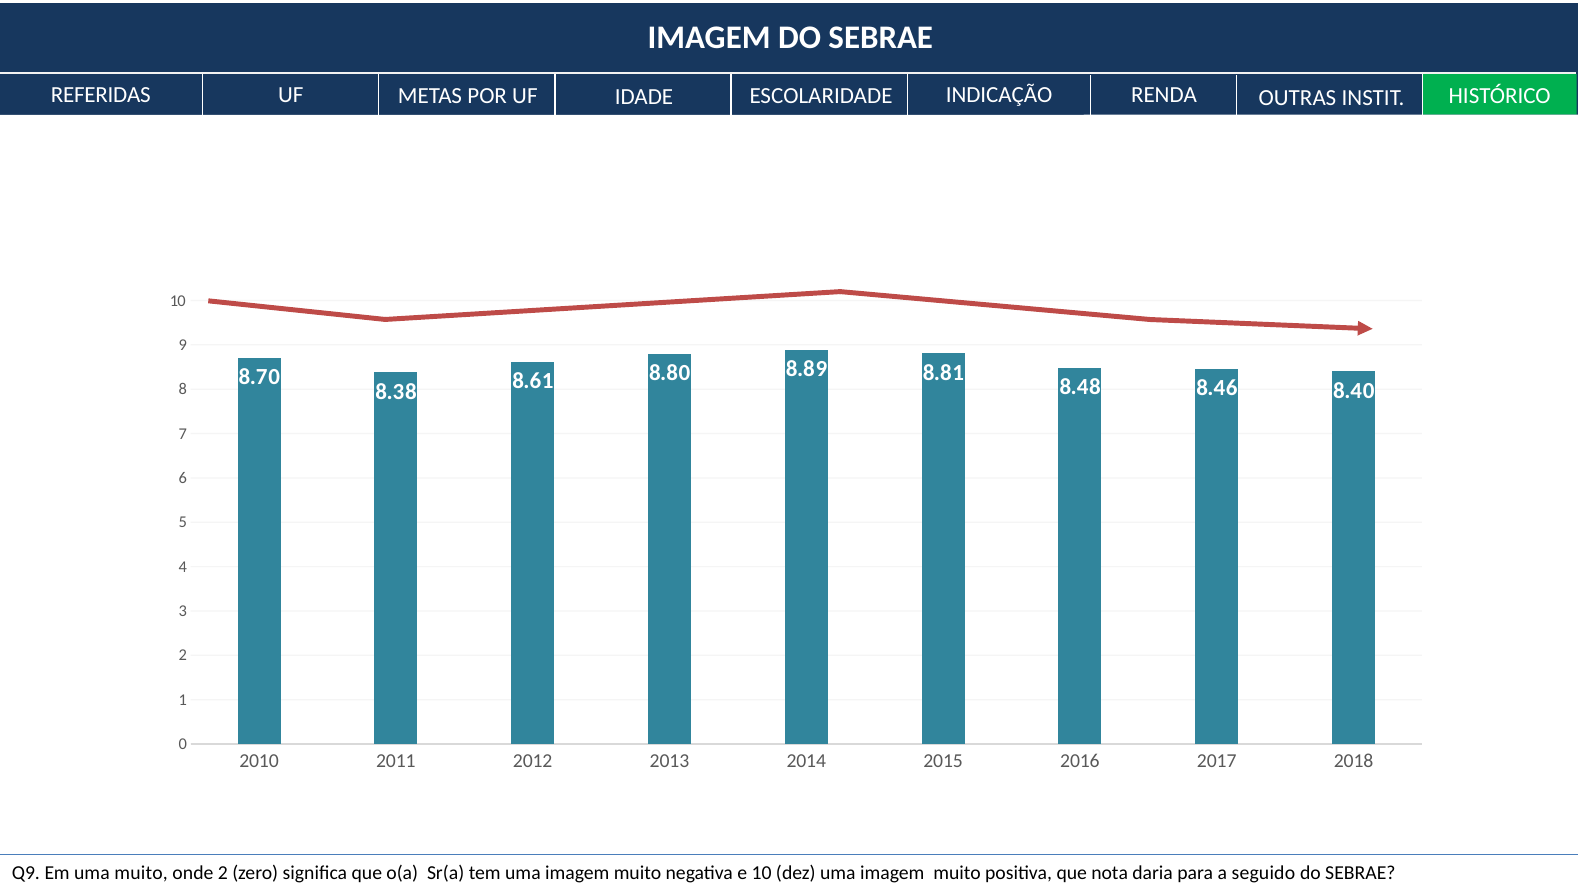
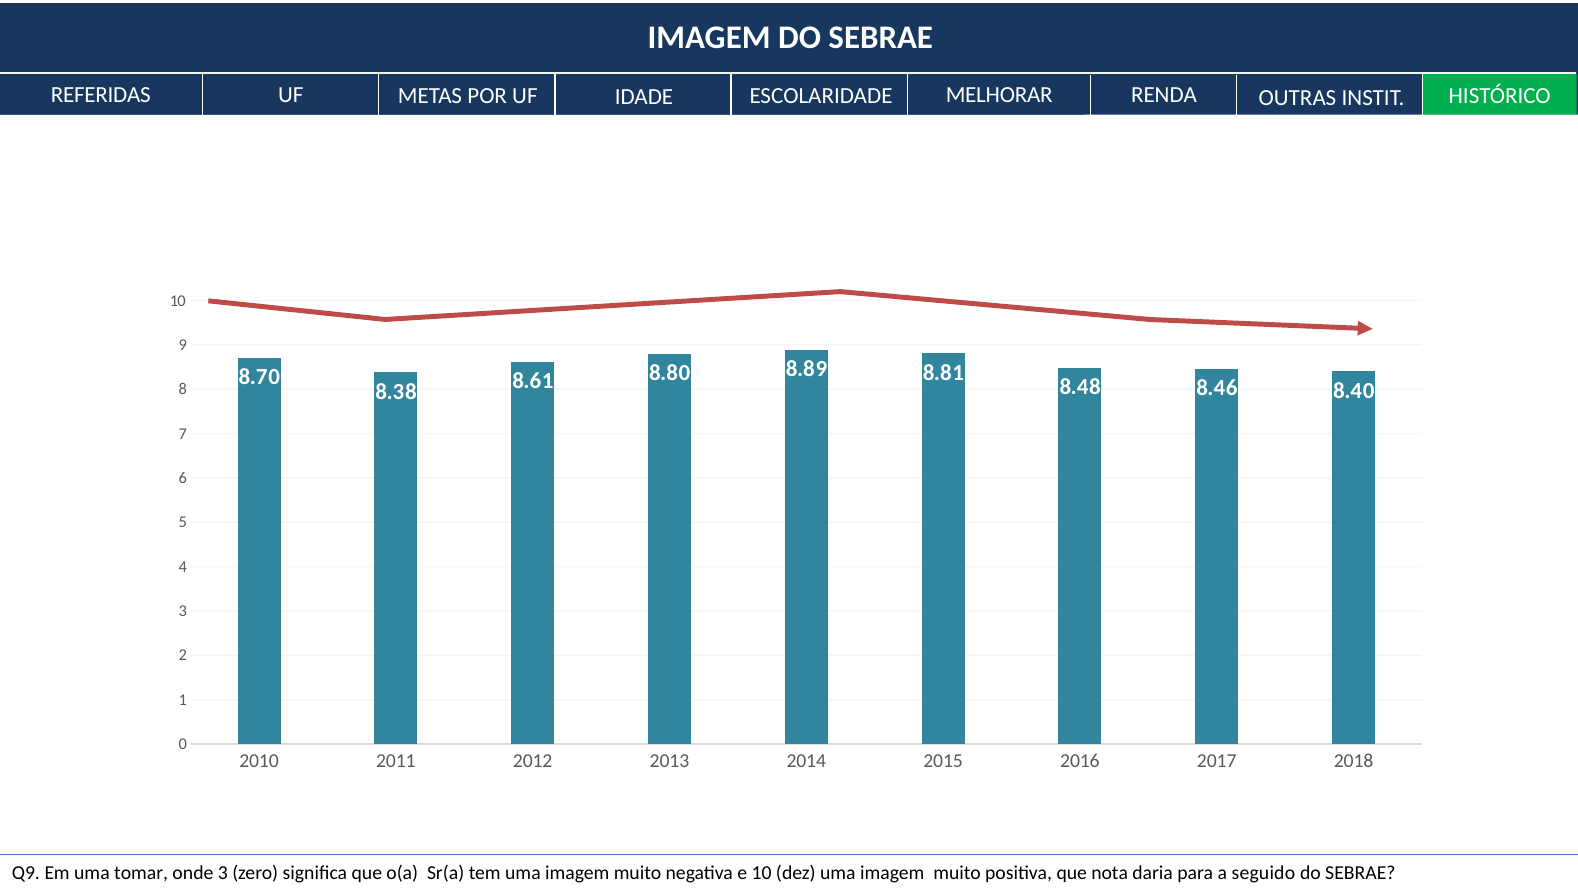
INDICAÇÃO: INDICAÇÃO -> MELHORAR (999, 94)
uma muito: muito -> tomar (141, 873)
onde 2: 2 -> 3 (223, 873)
